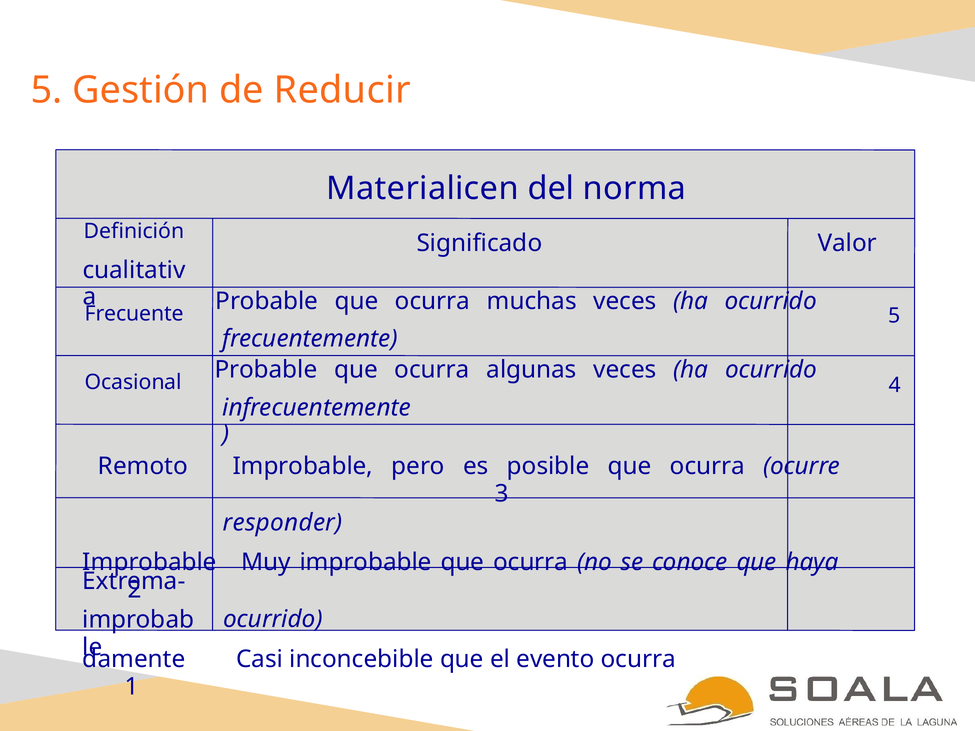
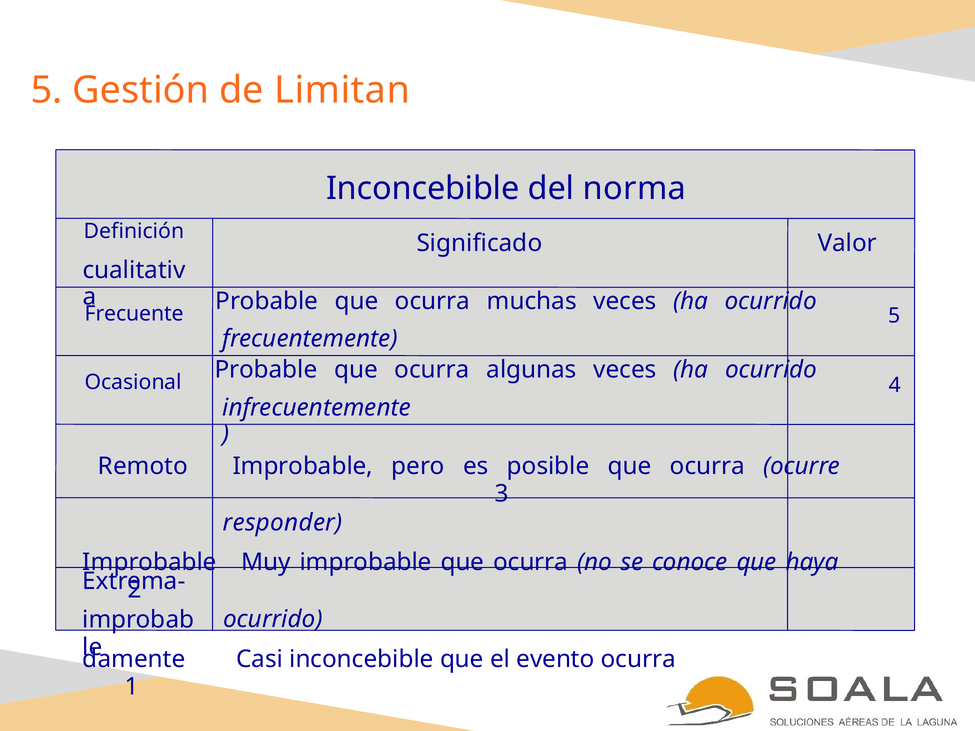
Reducir: Reducir -> Limitan (342, 90)
Materialicen: Materialicen -> Inconcebible (423, 189)
